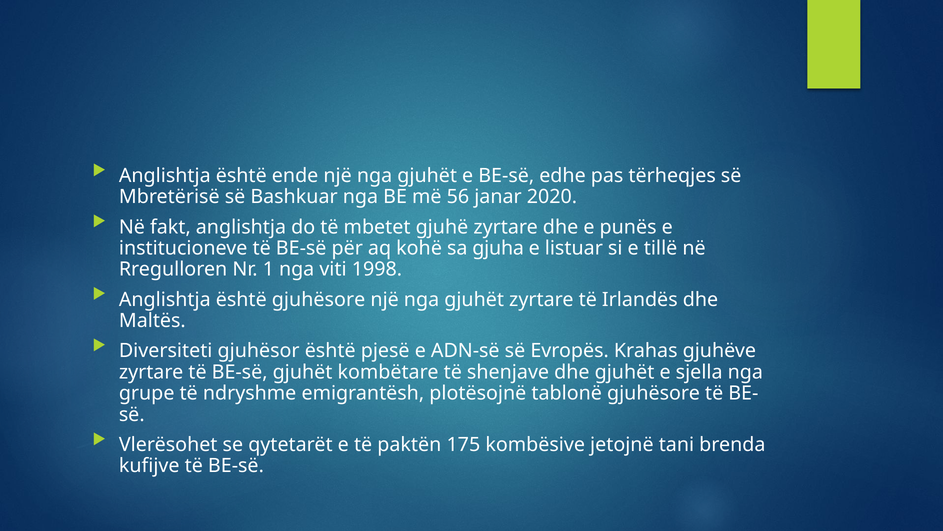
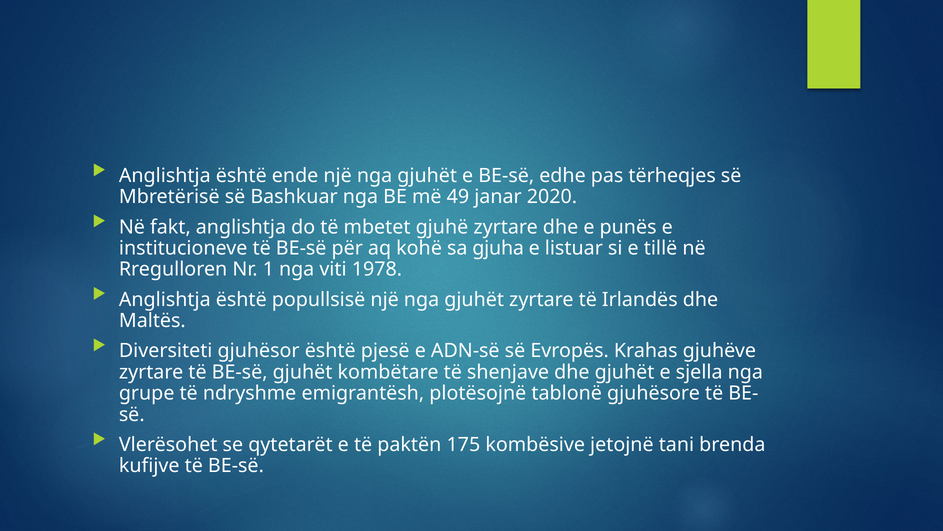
56: 56 -> 49 (458, 197)
1998: 1998 -> 1978 (377, 269)
është gjuhësore: gjuhësore -> popullsisë (319, 299)
